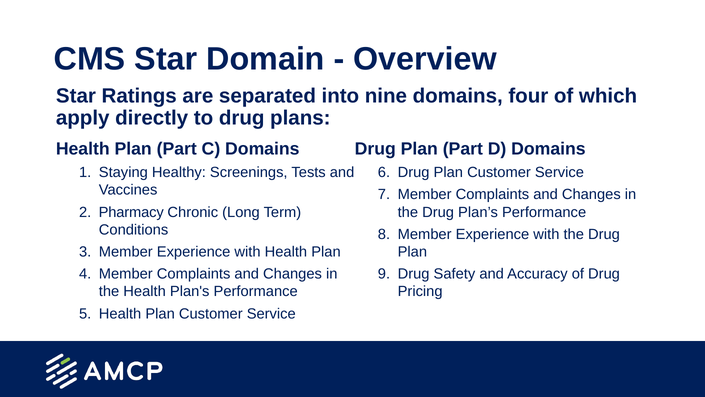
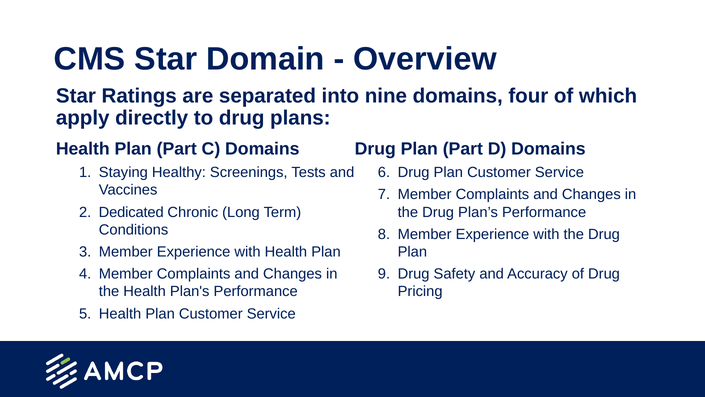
Pharmacy: Pharmacy -> Dedicated (131, 212)
